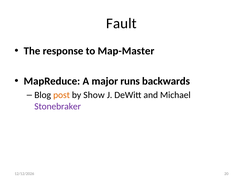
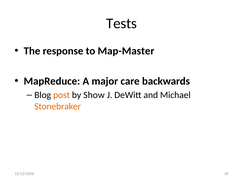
Fault: Fault -> Tests (122, 24)
runs: runs -> care (130, 81)
Stonebraker colour: purple -> orange (58, 107)
